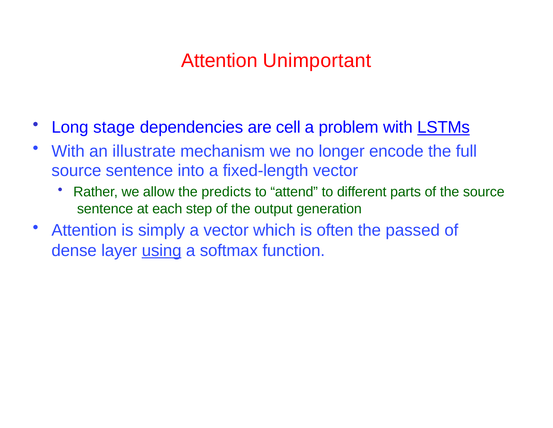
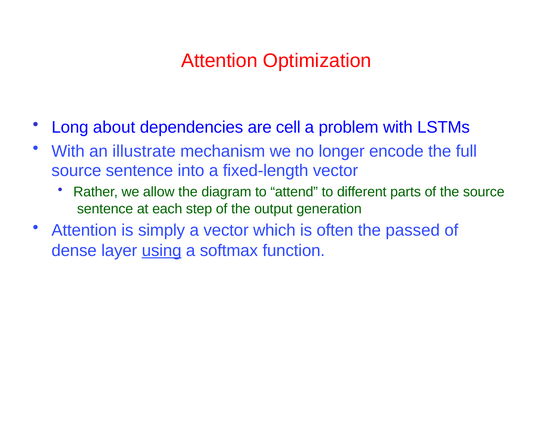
Unimportant: Unimportant -> Optimization (317, 60)
stage: stage -> about (114, 127)
LSTMs underline: present -> none (444, 127)
predicts: predicts -> diagram (226, 192)
